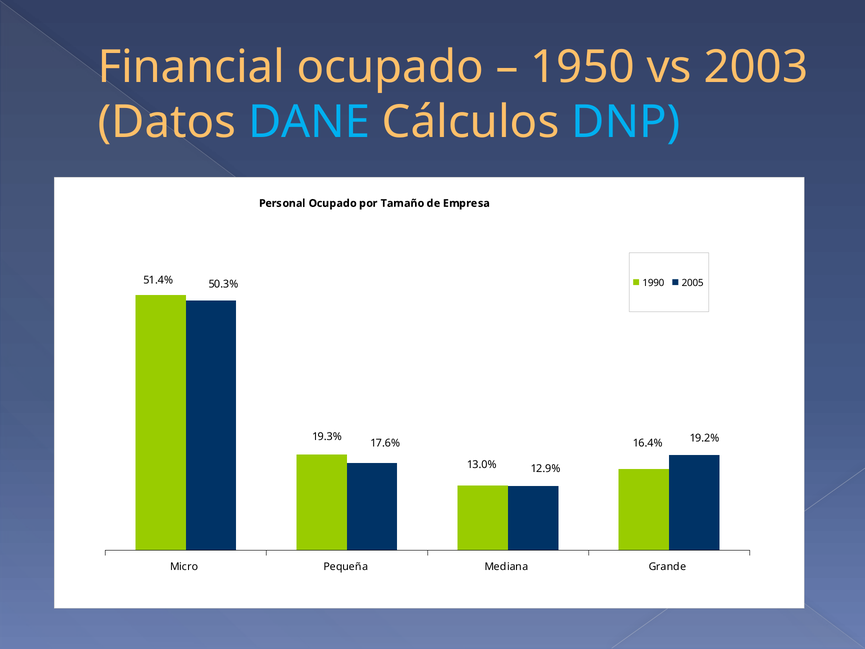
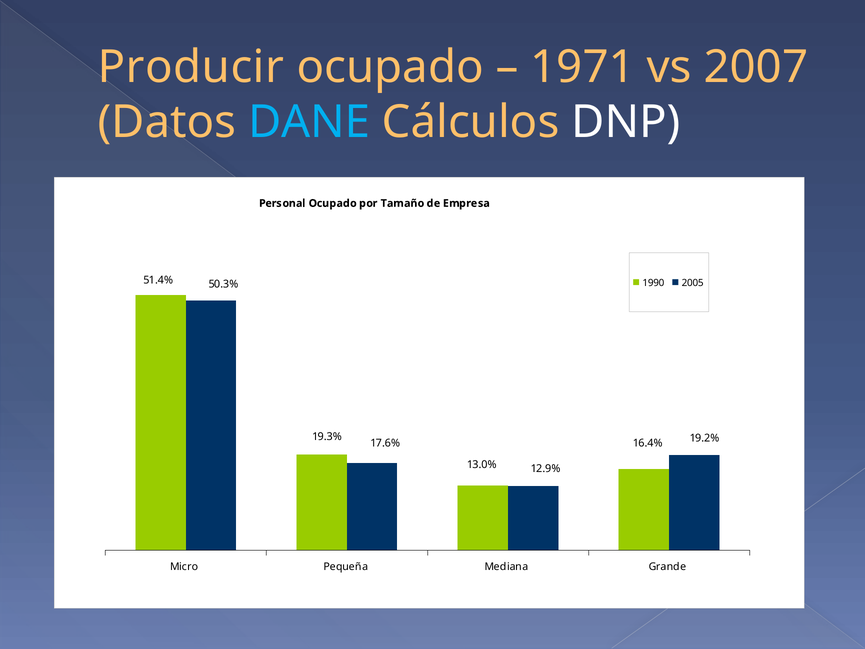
Financial: Financial -> Producir (191, 67)
1950: 1950 -> 1971 (583, 67)
2003: 2003 -> 2007 (756, 67)
DNP colour: light blue -> white (626, 122)
